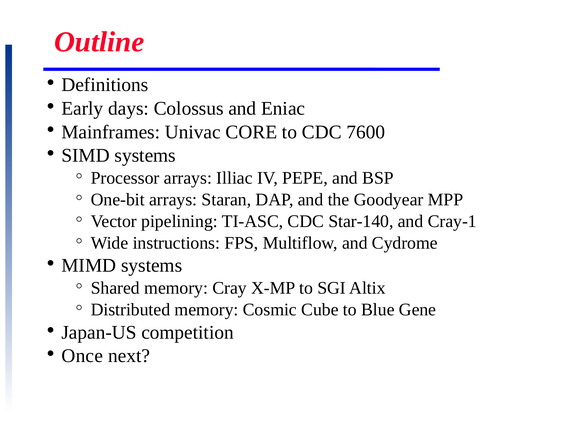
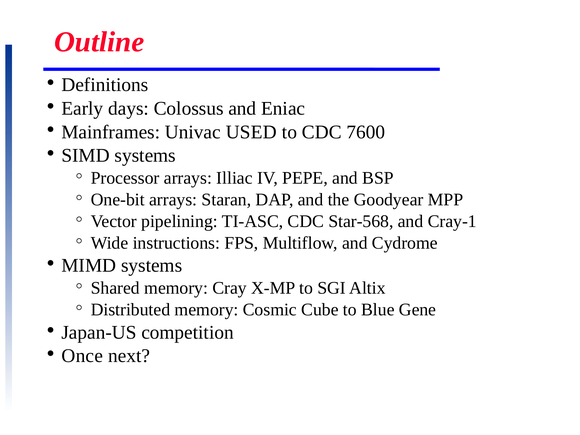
CORE: CORE -> USED (251, 132)
Star-140: Star-140 -> Star-568 (361, 221)
